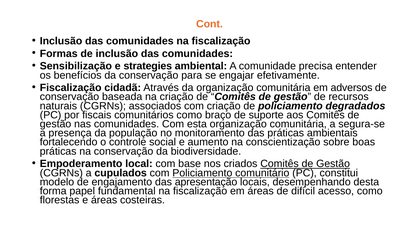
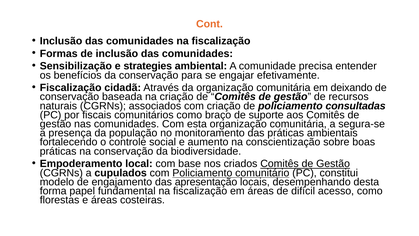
adversos: adversos -> deixando (352, 88)
degradados: degradados -> consultadas (356, 106)
